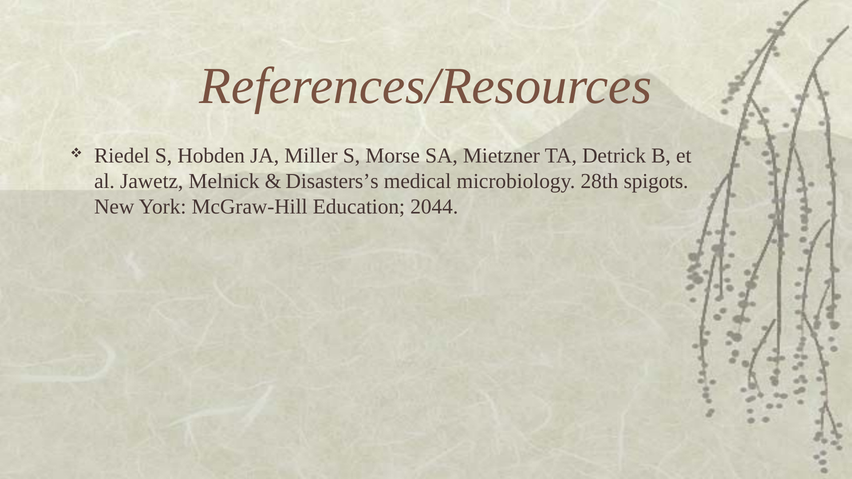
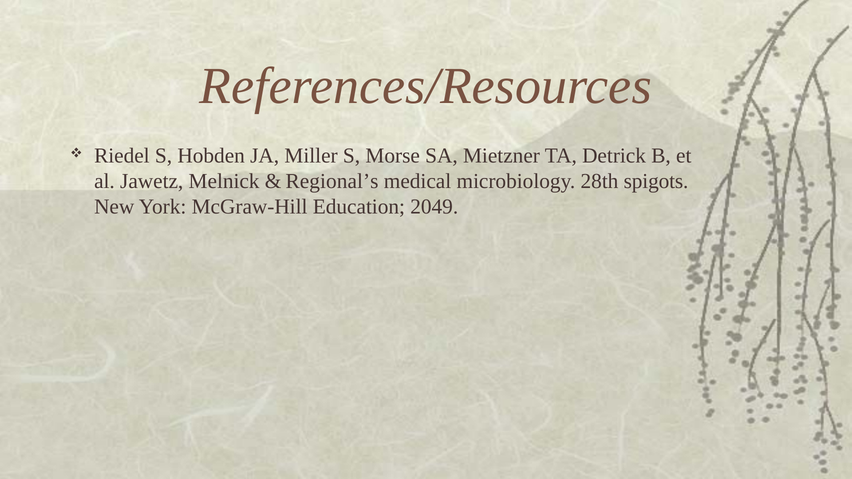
Disasters’s: Disasters’s -> Regional’s (332, 181)
2044: 2044 -> 2049 (434, 207)
